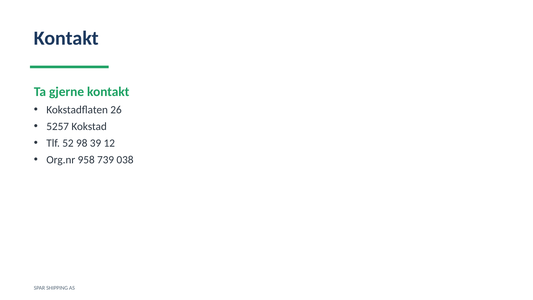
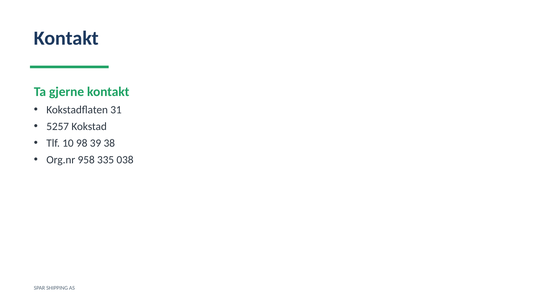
26: 26 -> 31 (116, 110)
52: 52 -> 10 (68, 143)
12: 12 -> 38 (109, 143)
739: 739 -> 335 (106, 160)
